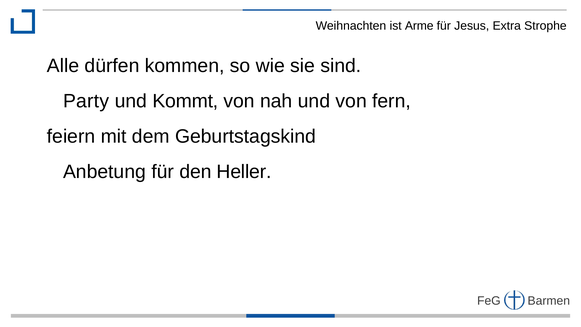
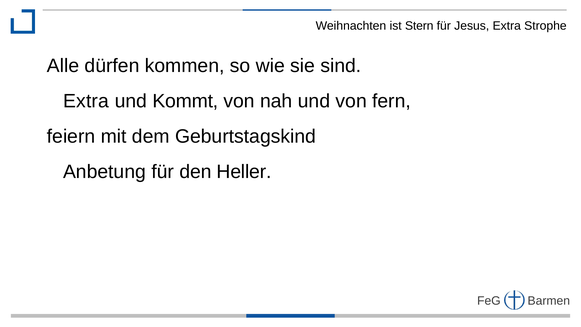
Arme: Arme -> Stern (419, 26)
Party: Party -> Extra (86, 101)
